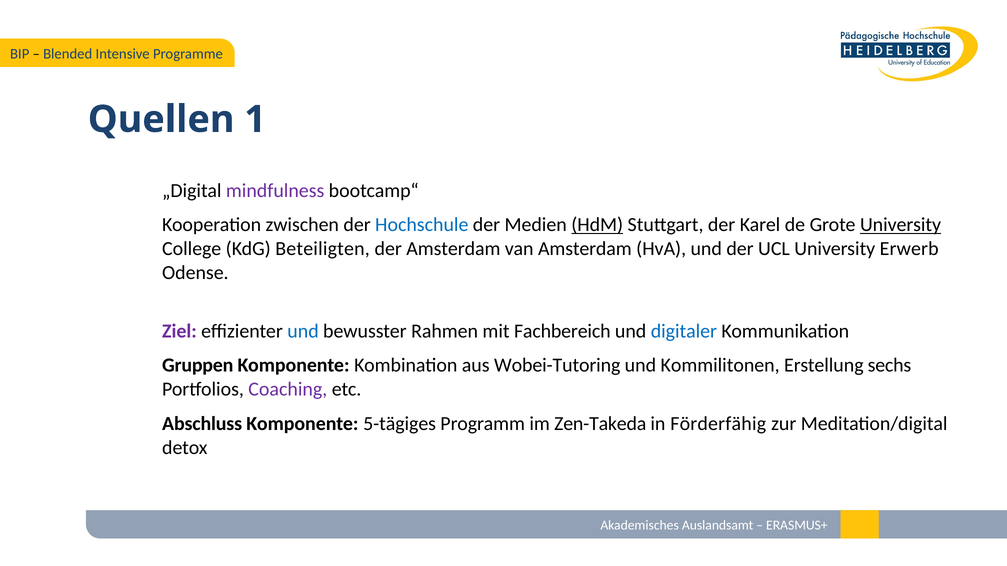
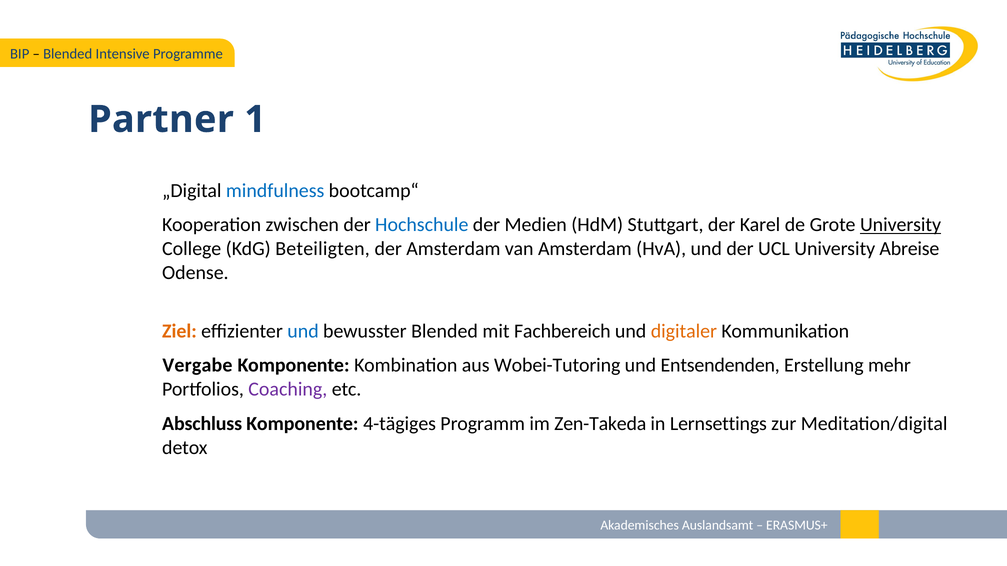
Quellen: Quellen -> Partner (161, 120)
mindfulness colour: purple -> blue (275, 191)
HdM underline: present -> none (597, 225)
Erwerb: Erwerb -> Abreise (909, 249)
Ziel colour: purple -> orange (179, 331)
bewusster Rahmen: Rahmen -> Blended (445, 331)
digitaler colour: blue -> orange (684, 331)
Gruppen: Gruppen -> Vergabe (197, 366)
Kommilitonen: Kommilitonen -> Entsendenden (720, 366)
sechs: sechs -> mehr (889, 366)
5-tägiges: 5-tägiges -> 4-tägiges (400, 424)
Förderfähig: Förderfähig -> Lernsettings (718, 424)
